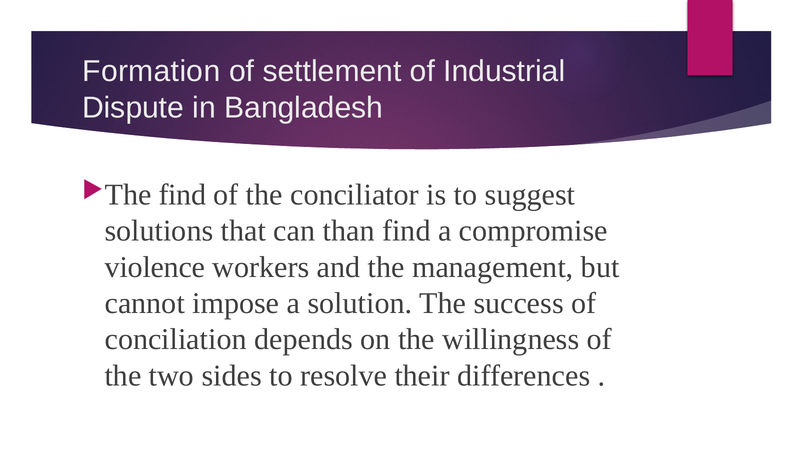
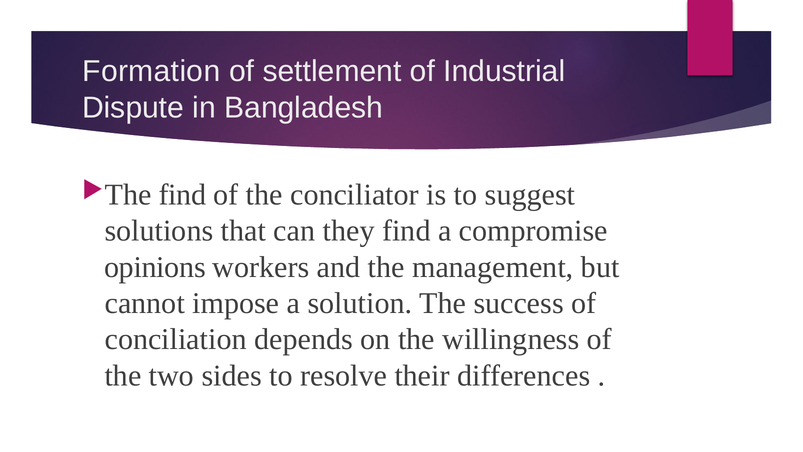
than: than -> they (349, 231)
violence: violence -> opinions (155, 267)
